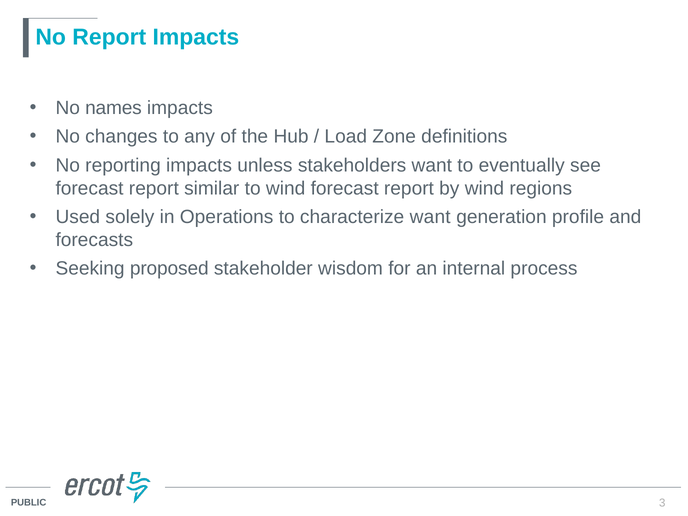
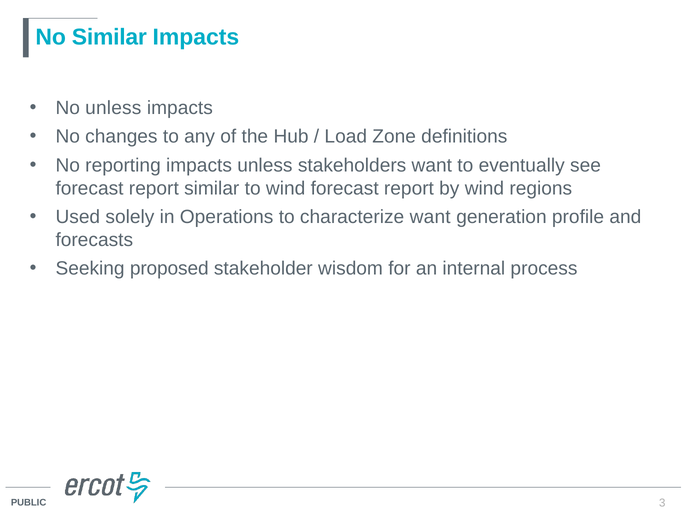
No Report: Report -> Similar (109, 37)
No names: names -> unless (113, 108)
